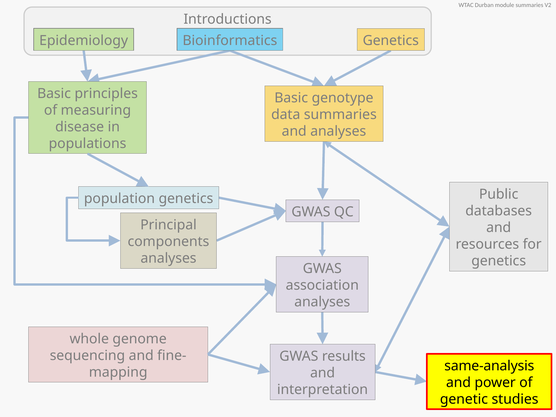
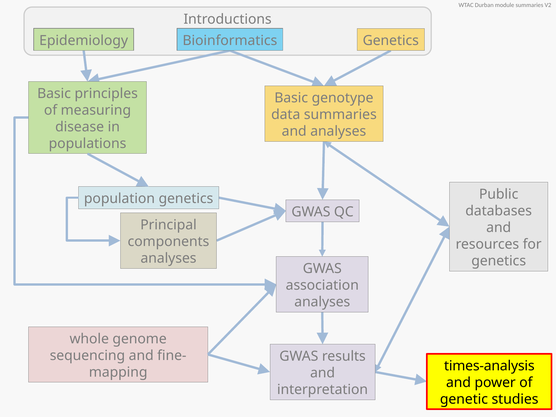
same-analysis: same-analysis -> times-analysis (489, 366)
